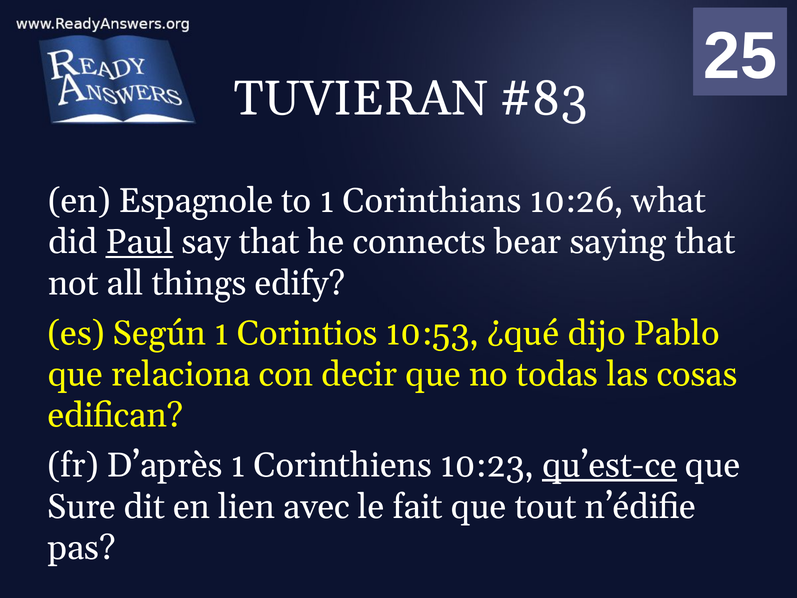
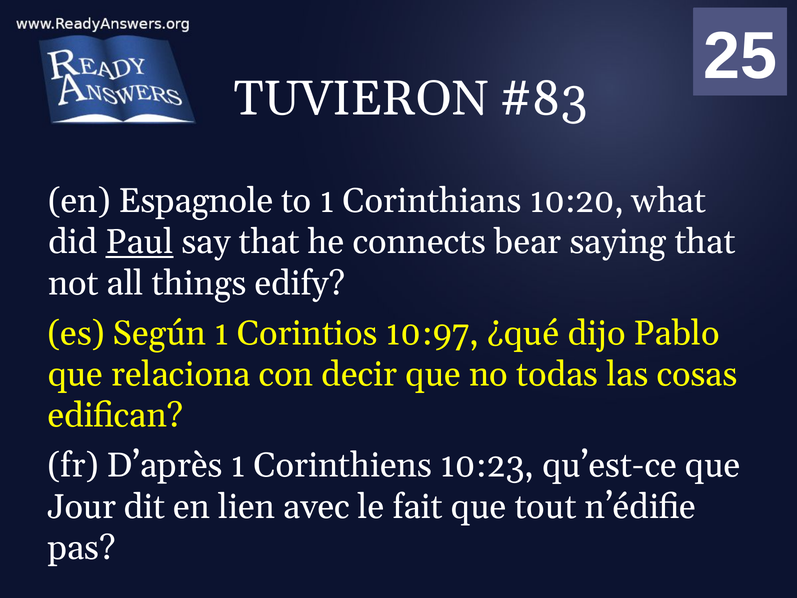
TUVIERAN: TUVIERAN -> TUVIERON (361, 98)
10:26: 10:26 -> 10:20 (577, 201)
10:53: 10:53 -> 10:97 (432, 333)
qu’est-ce underline: present -> none (609, 465)
Sure: Sure -> Jour (82, 506)
